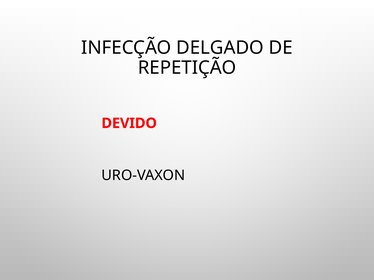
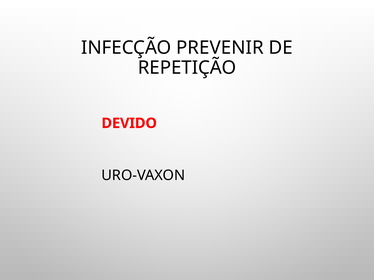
DELGADO: DELGADO -> PREVENIR (220, 48)
